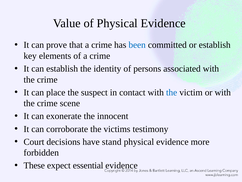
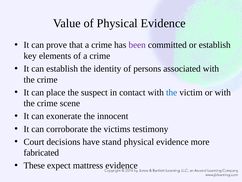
been colour: blue -> purple (137, 45)
forbidden: forbidden -> fabricated (41, 152)
essential: essential -> mattress (88, 165)
